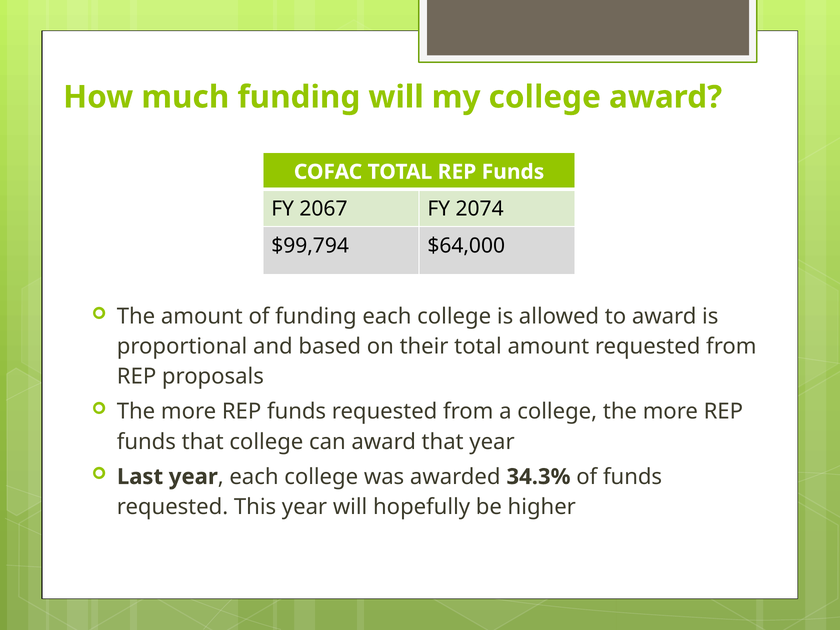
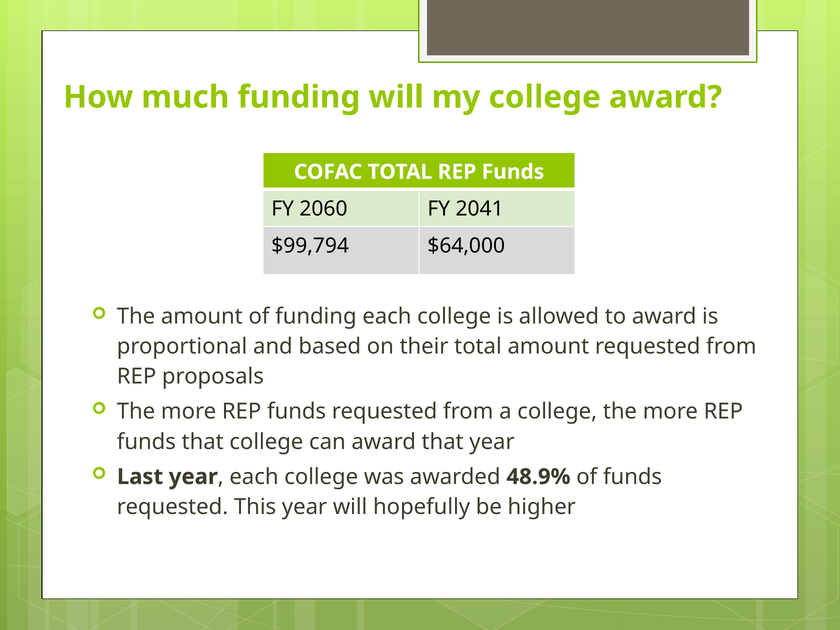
2067: 2067 -> 2060 (323, 209)
2074: 2074 -> 2041 (480, 209)
34.3%: 34.3% -> 48.9% (539, 477)
